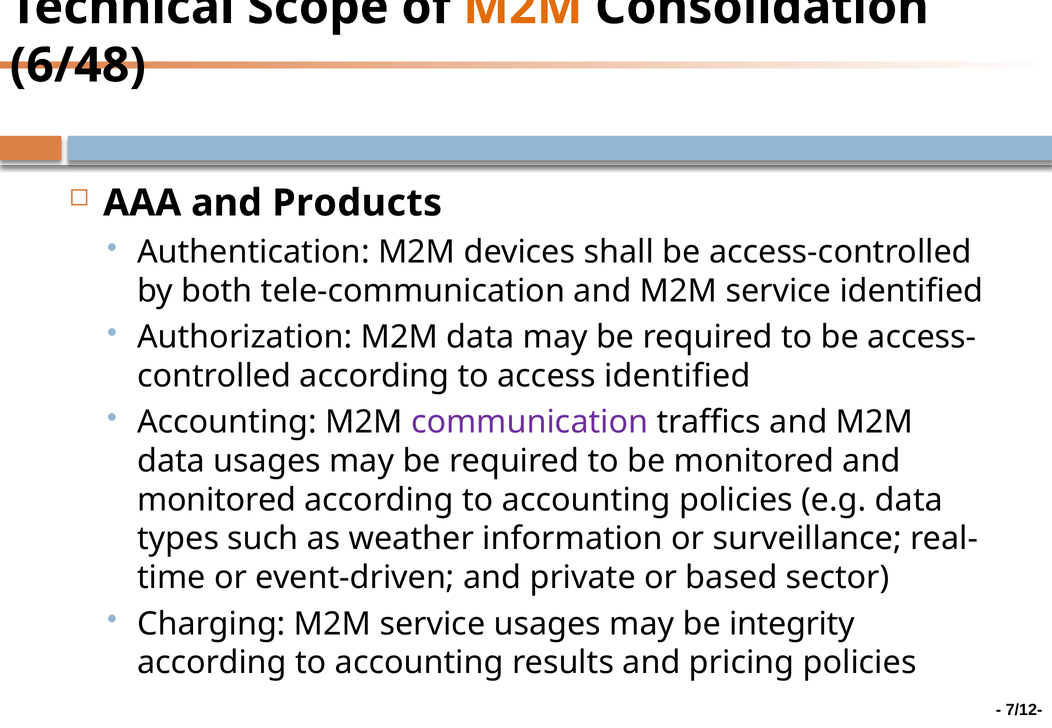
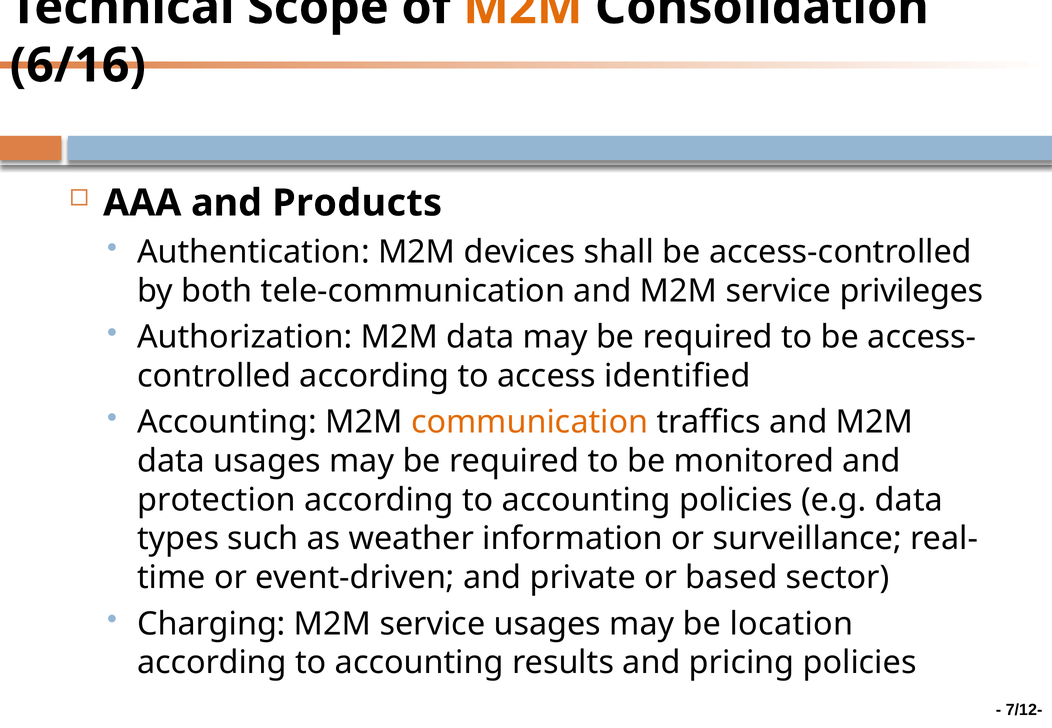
6/48: 6/48 -> 6/16 (78, 65)
service identified: identified -> privileges (911, 291)
communication colour: purple -> orange (530, 422)
monitored: monitored -> protection (216, 500)
integrity: integrity -> location (792, 624)
